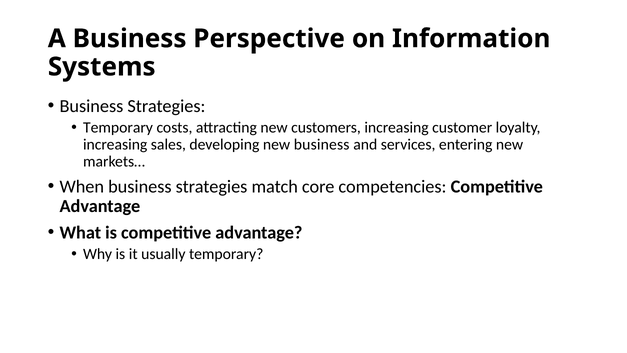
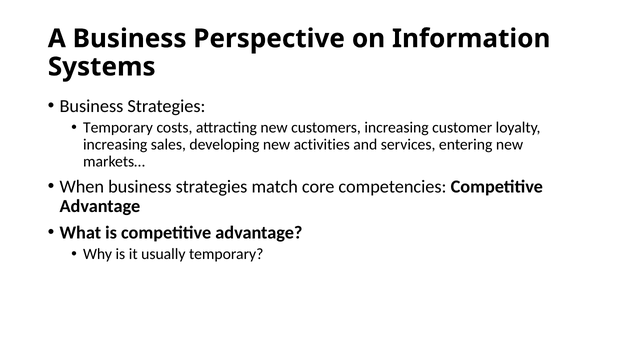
new business: business -> activities (322, 145)
